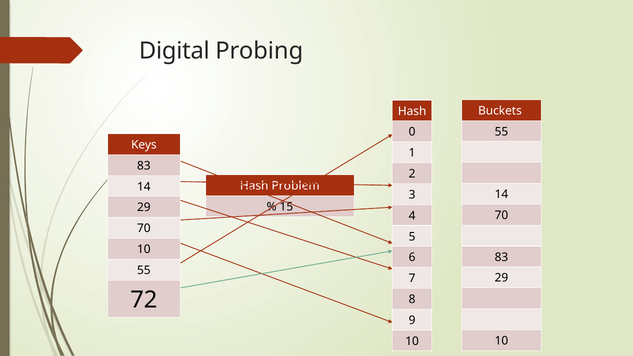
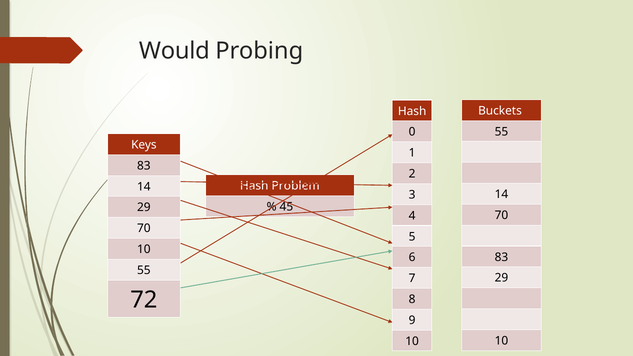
Digital: Digital -> Would (174, 51)
15: 15 -> 45 (286, 207)
